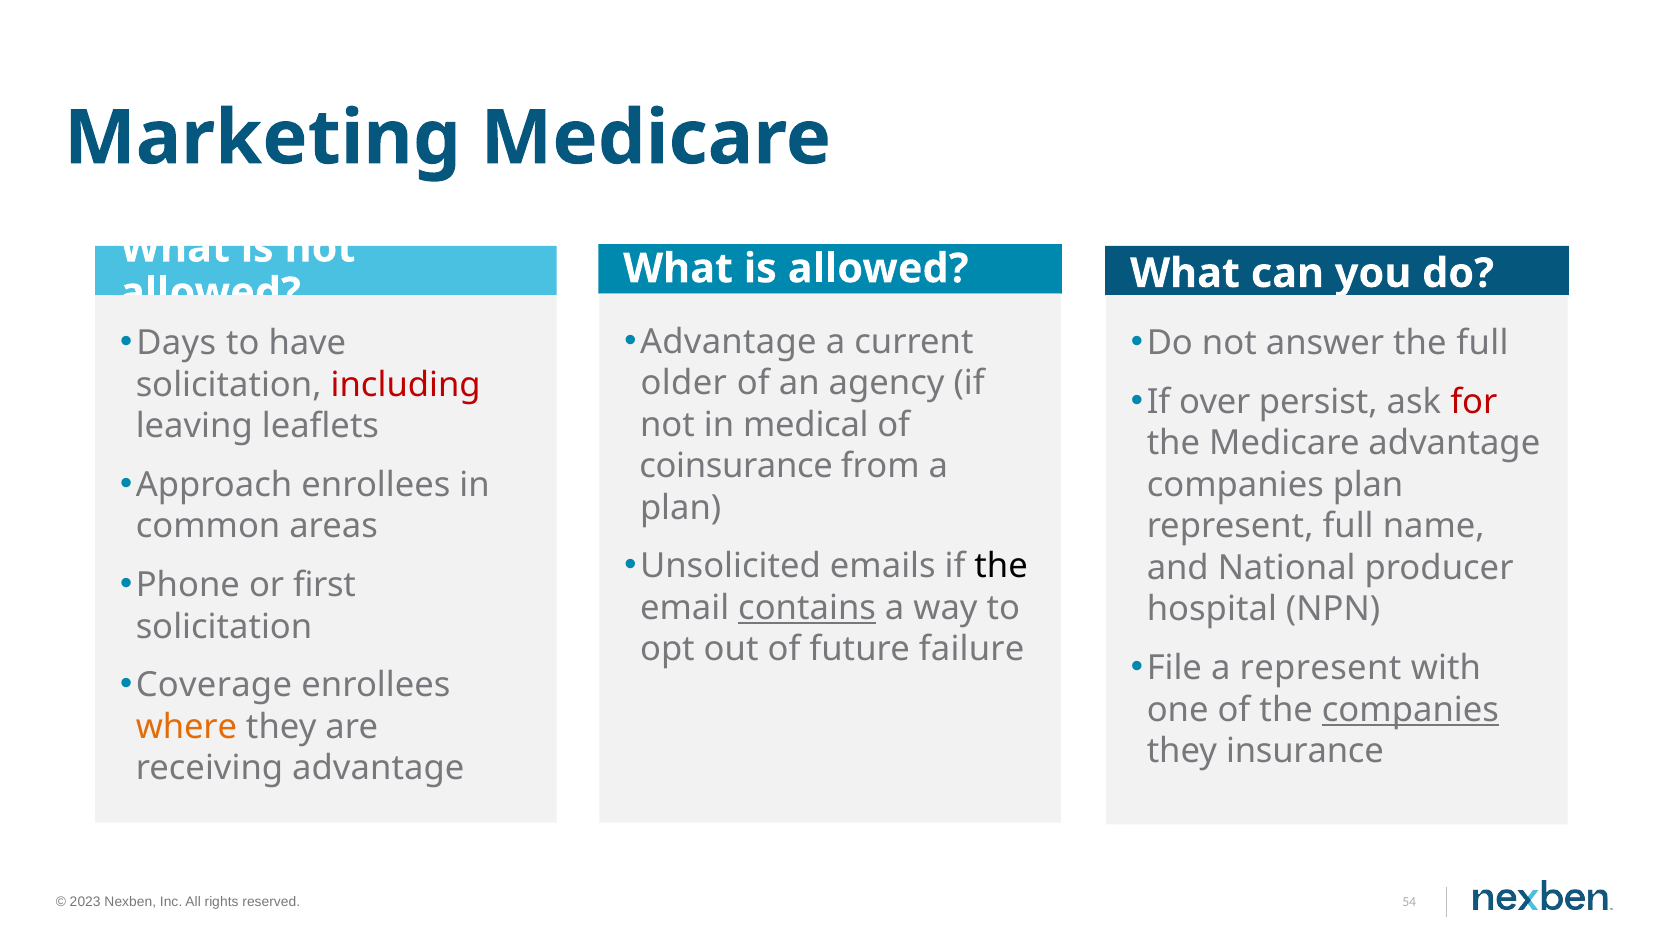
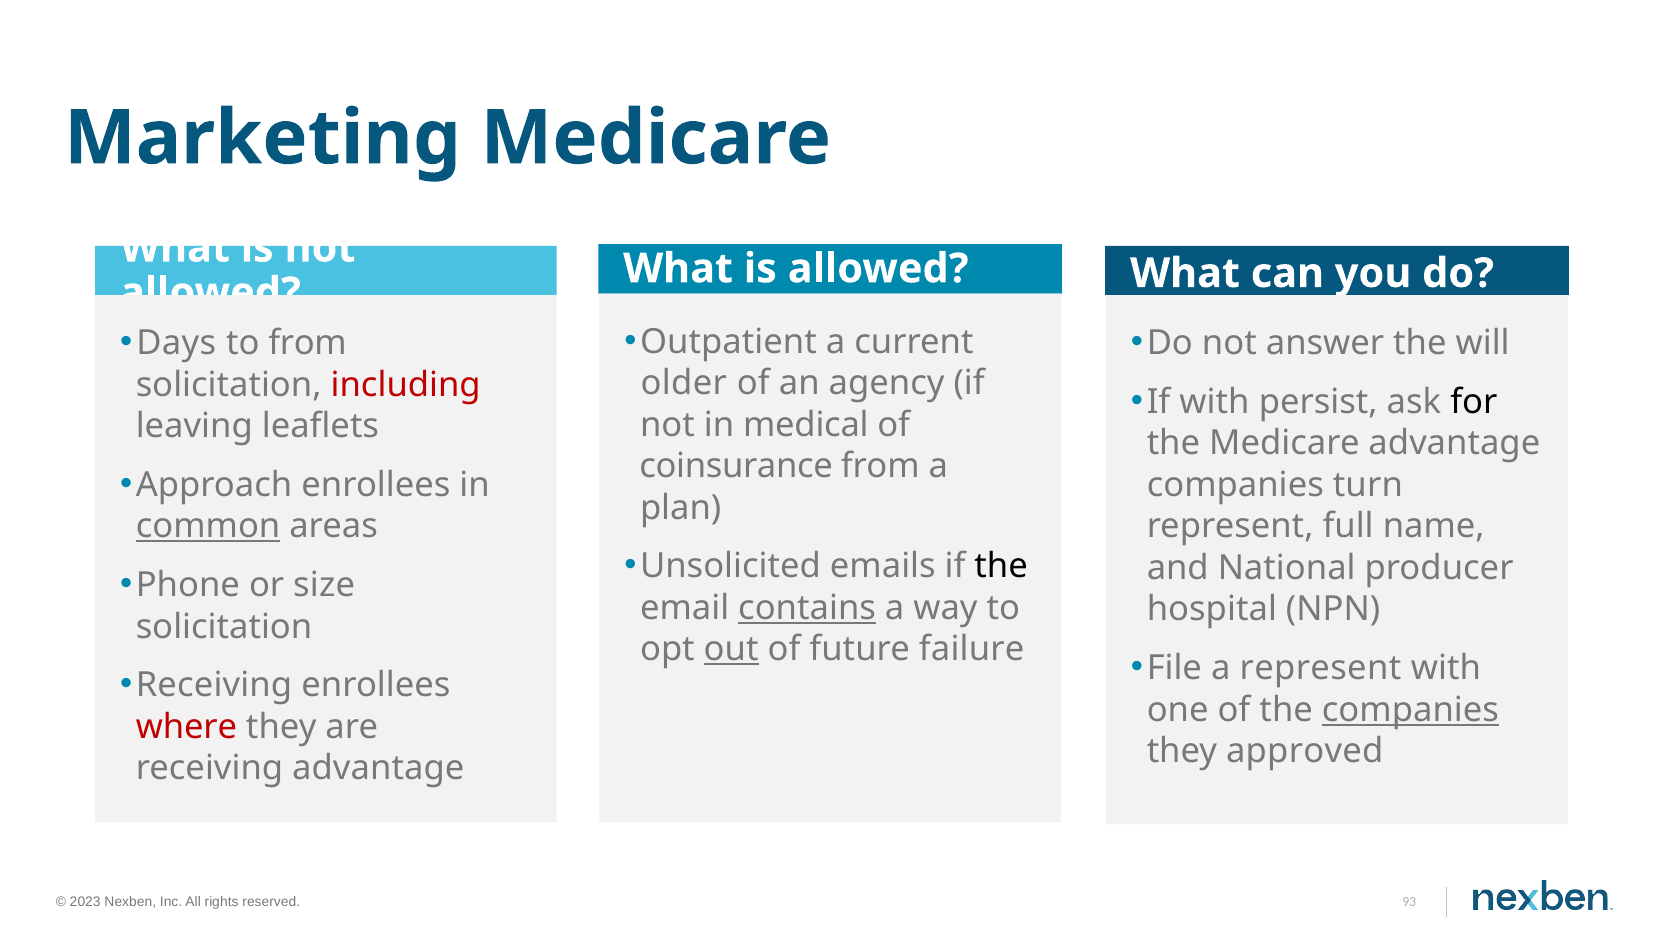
Advantage: Advantage -> Outpatient (728, 342)
to have: have -> from (308, 343)
the full: full -> will (1483, 343)
If over: over -> with (1214, 402)
for colour: red -> black (1474, 402)
companies plan: plan -> turn (1368, 485)
common underline: none -> present (208, 527)
first: first -> size (324, 585)
out underline: none -> present (731, 649)
Coverage: Coverage -> Receiving (214, 686)
where colour: orange -> red (186, 727)
insurance: insurance -> approved (1305, 751)
54: 54 -> 93 (1409, 903)
